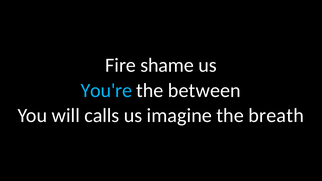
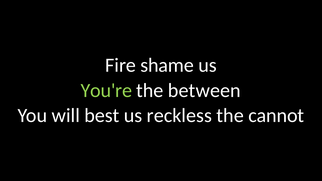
You're colour: light blue -> light green (106, 90)
calls: calls -> best (102, 116)
imagine: imagine -> reckless (179, 116)
breath: breath -> cannot (276, 116)
